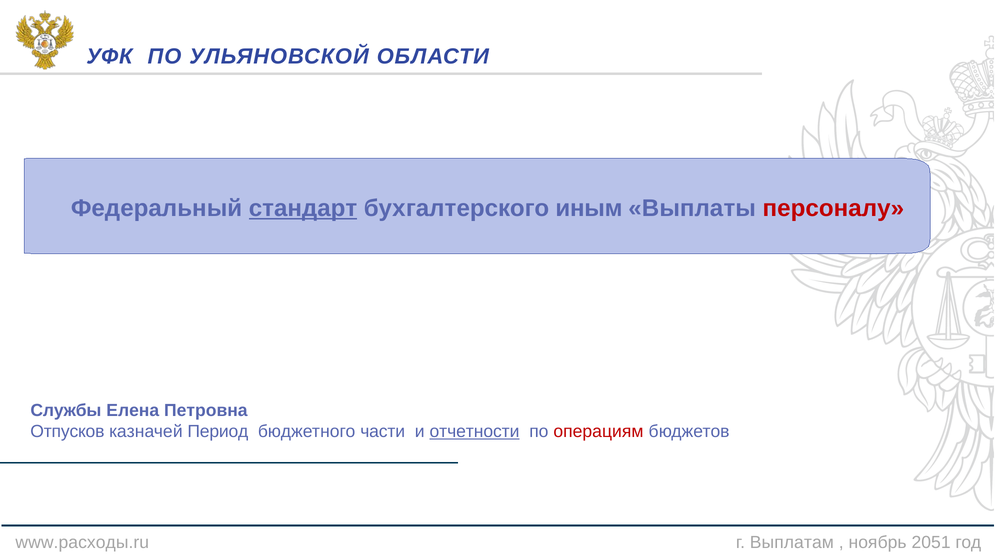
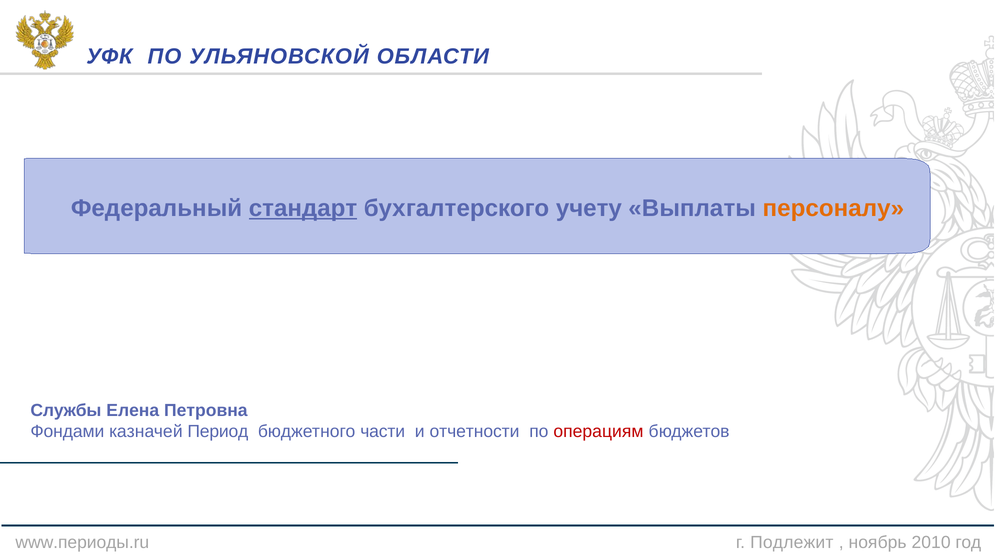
иным: иным -> учету (589, 208)
персоналу colour: red -> orange (833, 208)
Отпусков: Отпусков -> Фондами (67, 432)
отчетности underline: present -> none (475, 432)
www.расходы.ru: www.расходы.ru -> www.периоды.ru (82, 542)
Выплатам: Выплатам -> Подлежит (792, 542)
2051: 2051 -> 2010 (931, 542)
